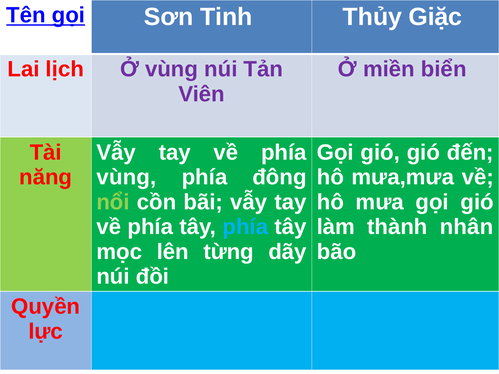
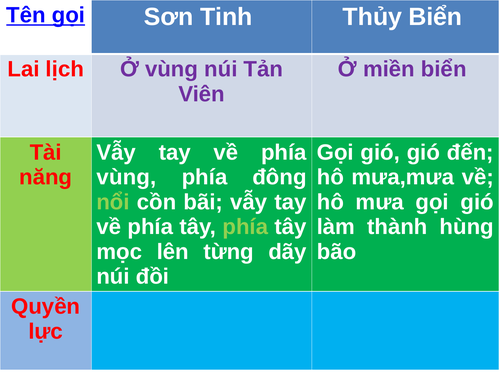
Thủy Giặc: Giặc -> Biển (435, 17)
phía colour: light blue -> light green (245, 227)
nhân: nhân -> hùng (467, 227)
